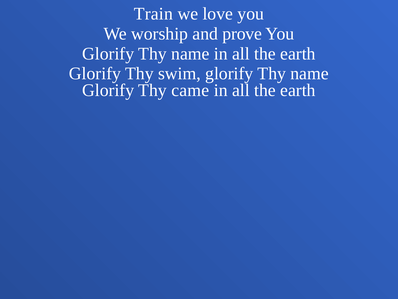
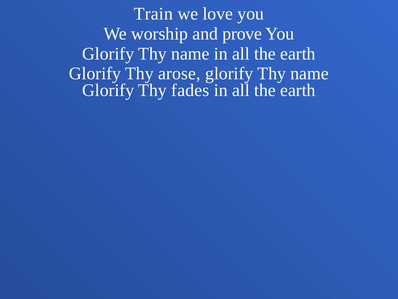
swim: swim -> arose (179, 74)
came: came -> fades (190, 90)
